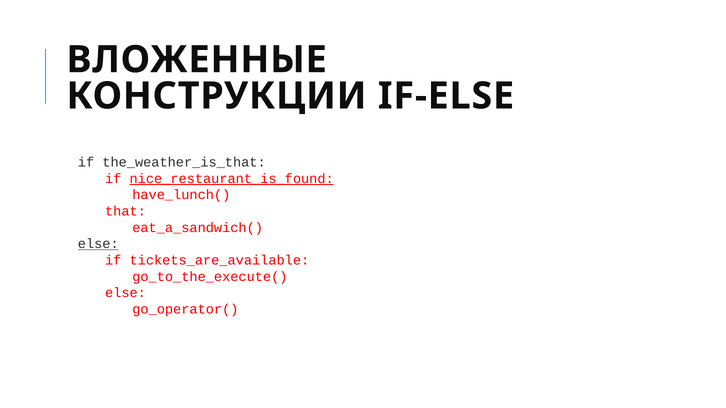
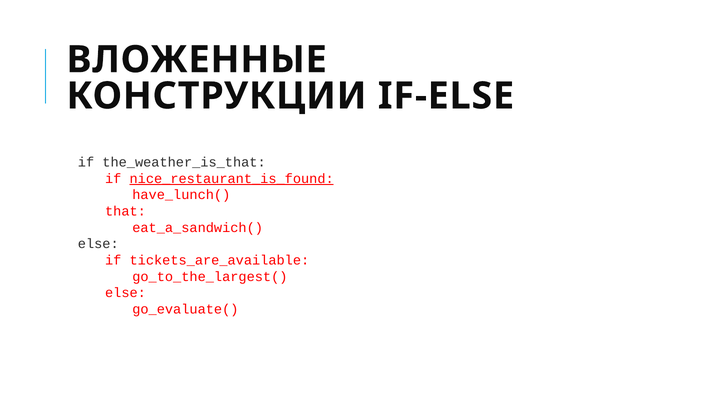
else underline: present -> none (98, 244)
go_to_the_execute(: go_to_the_execute( -> go_to_the_largest( (210, 277)
go_operator(: go_operator( -> go_evaluate( (185, 309)
